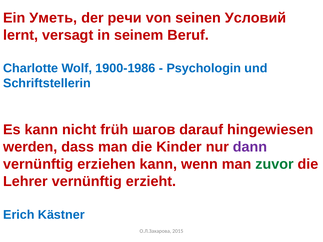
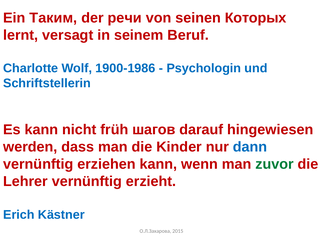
Уметь: Уметь -> Таким (53, 18)
Условий: Условий -> Которых (256, 18)
dann colour: purple -> blue (250, 147)
